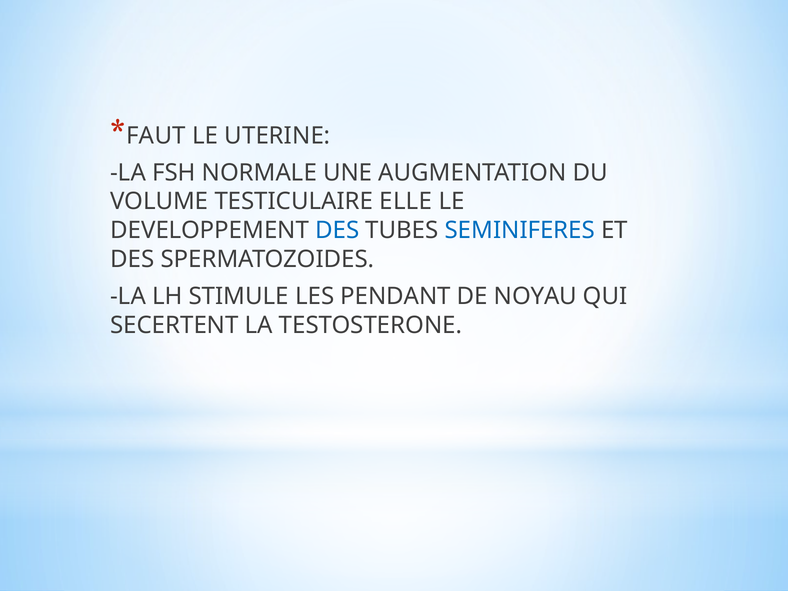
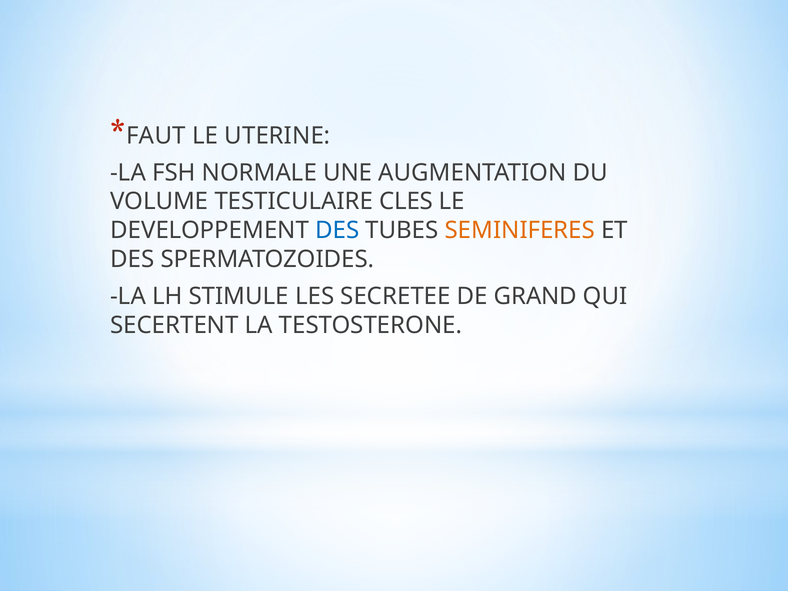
ELLE: ELLE -> CLES (406, 201)
SEMINIFERES colour: blue -> orange (520, 230)
PENDANT: PENDANT -> SECRETEE (396, 296)
NOYAU: NOYAU -> GRAND (535, 296)
